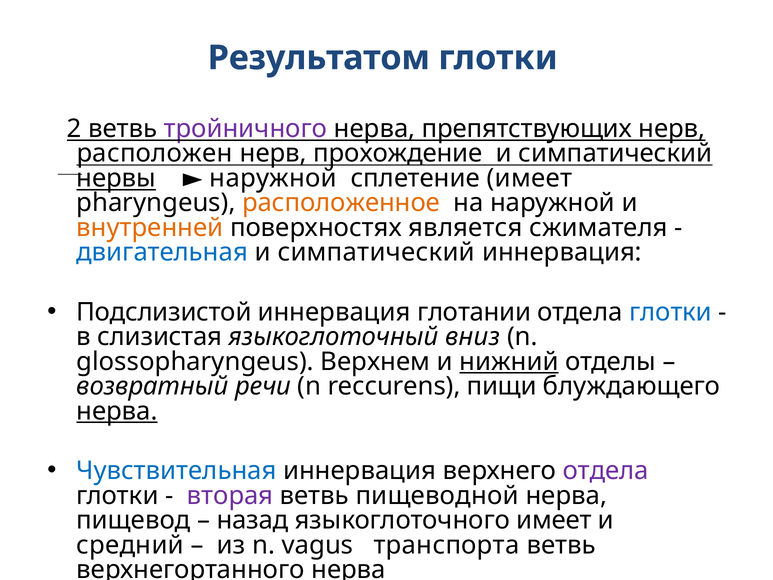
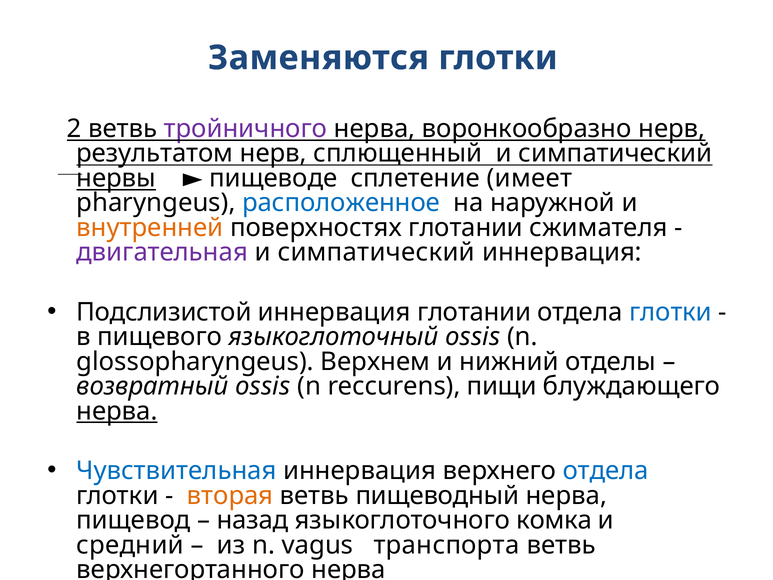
Результатом: Результатом -> Заменяются (319, 58)
препятствующих: препятствующих -> воронкообразно (527, 129)
расположен: расположен -> результатом (155, 153)
прохождение: прохождение -> сплющенный (398, 153)
нервы наружной: наружной -> пищеводе (273, 178)
расположенное colour: orange -> blue (341, 203)
поверхностях является: является -> глотании (466, 228)
двигательная colour: blue -> purple (162, 252)
слизистая: слизистая -> пищевого (160, 337)
языкоглоточный вниз: вниз -> ossis (473, 337)
нижний underline: present -> none (509, 361)
возвратный речи: речи -> ossis (263, 386)
отдела colour: purple -> blue (606, 471)
вторая colour: purple -> orange (230, 495)
пищеводной: пищеводной -> пищеводный (437, 495)
языкоглоточного имеет: имеет -> комка (554, 520)
